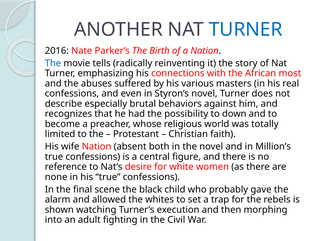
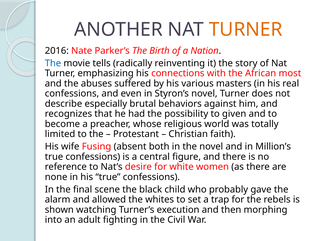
TURNER colour: blue -> orange (246, 29)
down: down -> given (234, 114)
wife Nation: Nation -> Fusing (97, 146)
